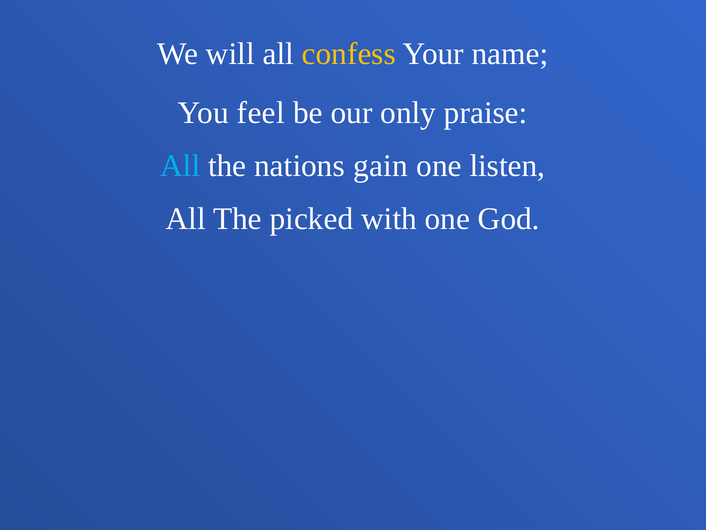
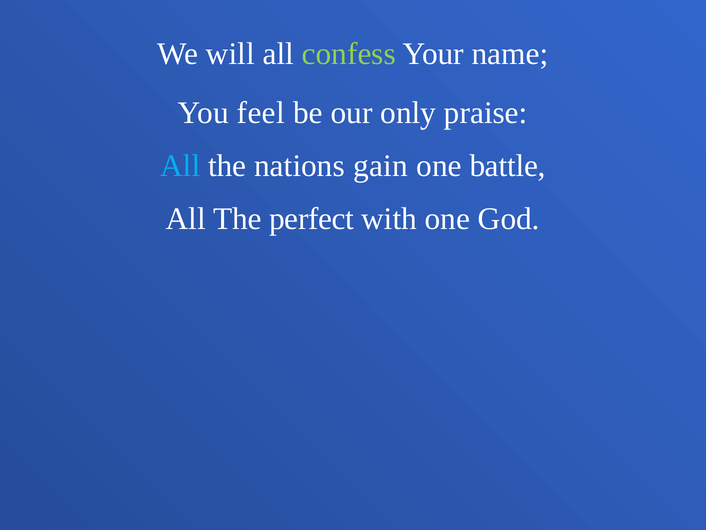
confess colour: yellow -> light green (349, 54)
listen: listen -> battle (508, 166)
picked: picked -> perfect (312, 219)
